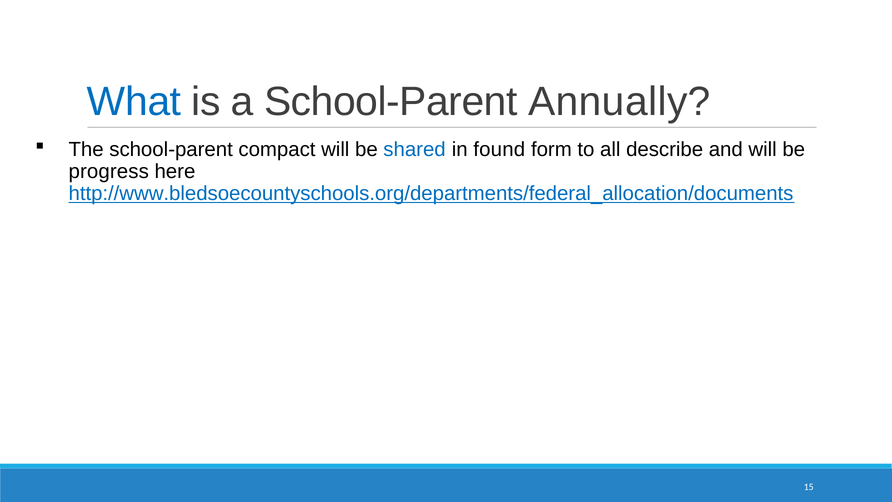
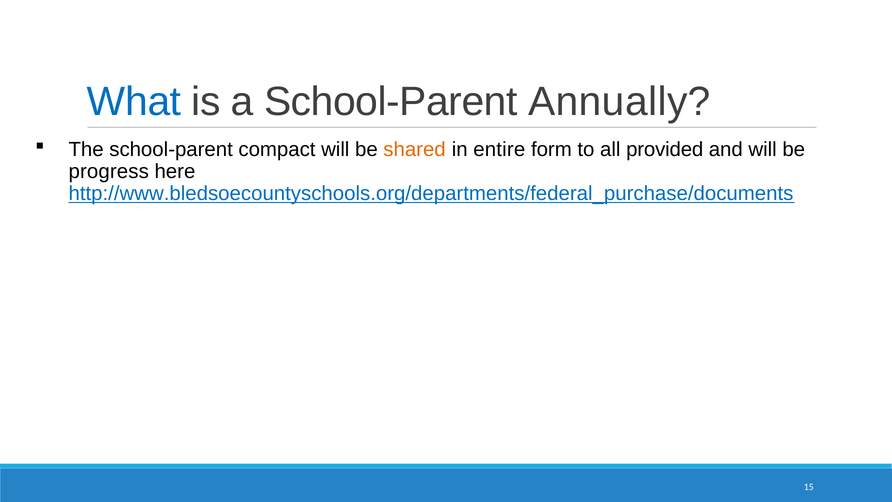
shared colour: blue -> orange (415, 149)
found: found -> entire (499, 149)
describe: describe -> provided (665, 149)
http://www.bledsoecountyschools.org/departments/federal_allocation/documents: http://www.bledsoecountyschools.org/departments/federal_allocation/documents -> http://www.bledsoecountyschools.org/departments/federal_purchase/documents (431, 193)
